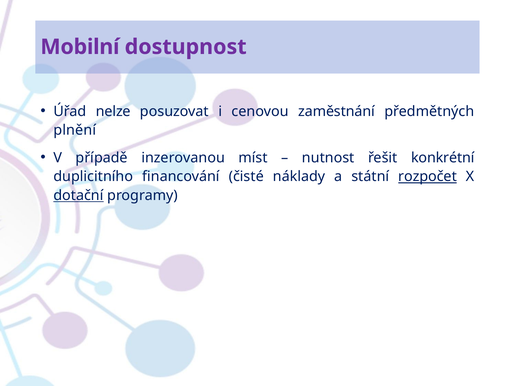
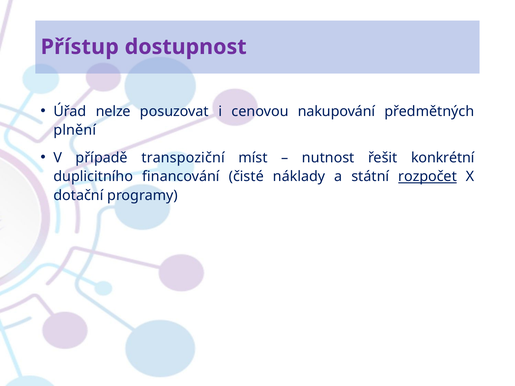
Mobilní: Mobilní -> Přístup (80, 47)
zaměstnání: zaměstnání -> nakupování (337, 111)
inzerovanou: inzerovanou -> transpoziční (183, 158)
dotační underline: present -> none (78, 196)
